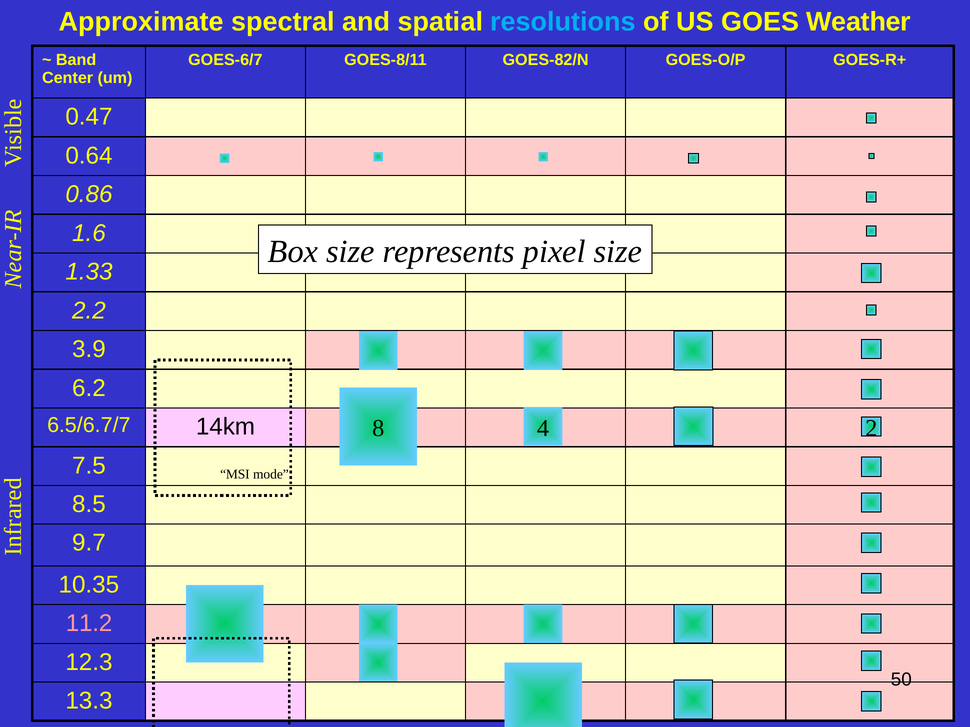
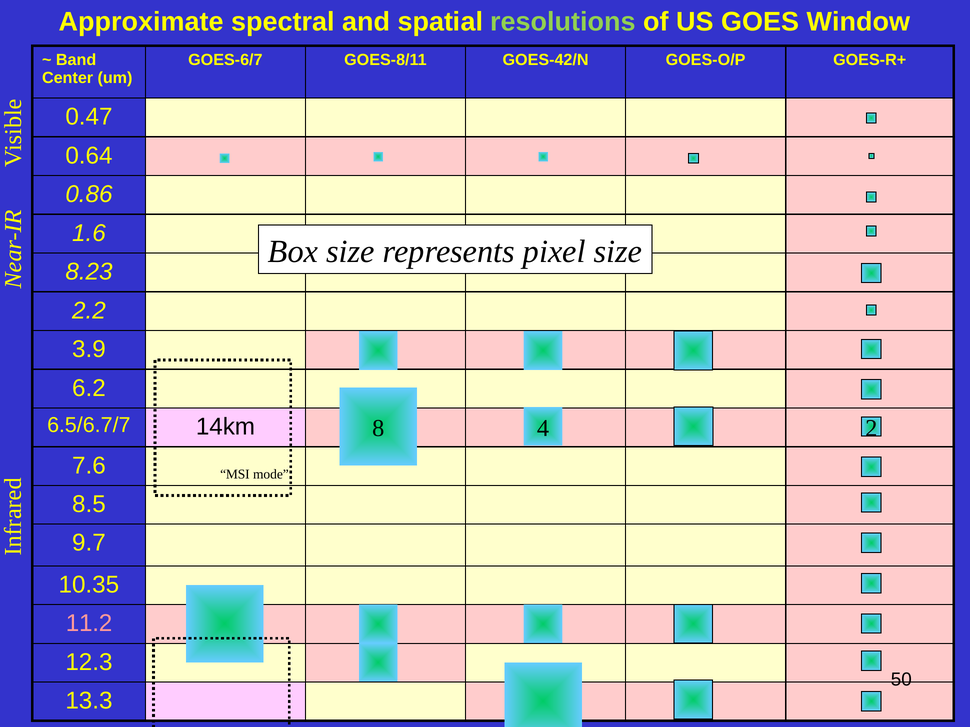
resolutions colour: light blue -> light green (563, 22)
Weather: Weather -> Window (858, 22)
GOES-82/N: GOES-82/N -> GOES-42/N (546, 60)
1.33: 1.33 -> 8.23 (89, 272)
7.5: 7.5 -> 7.6 (89, 466)
